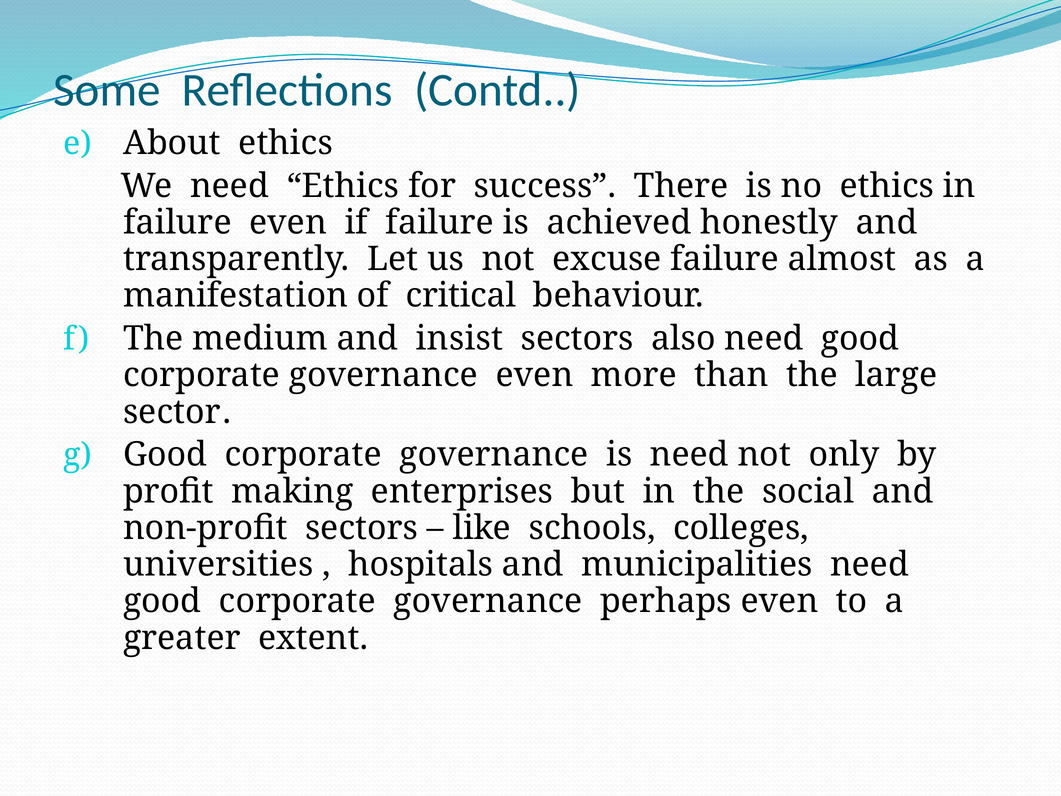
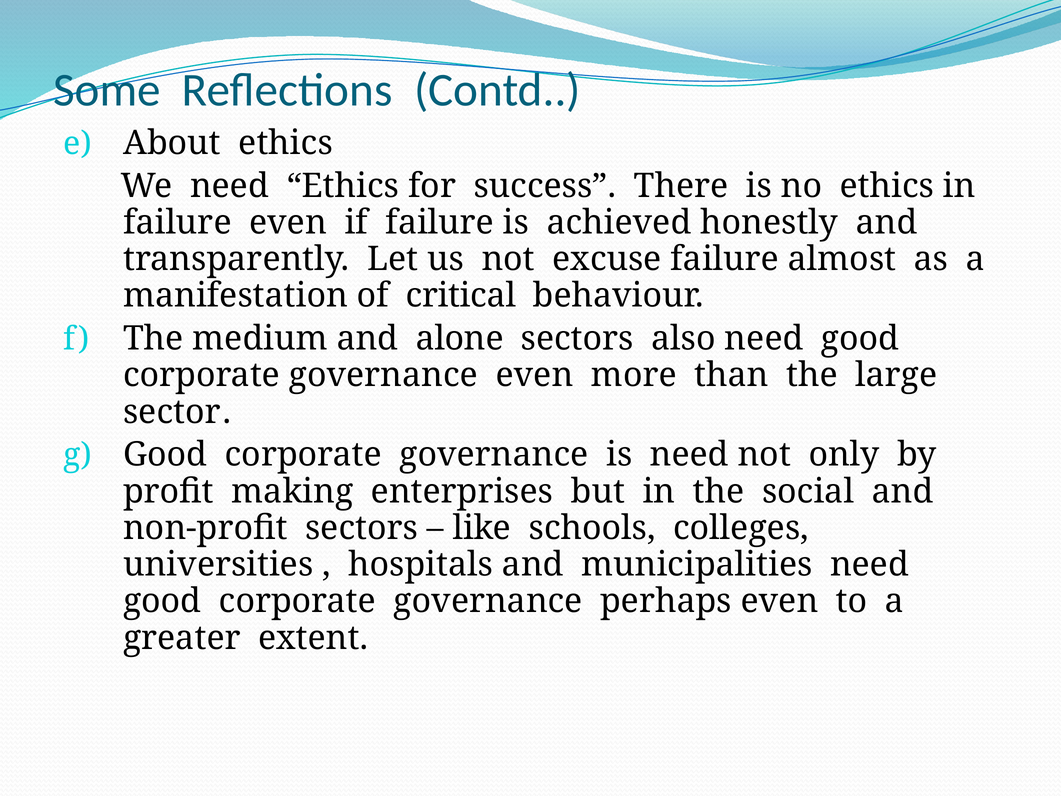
insist: insist -> alone (460, 339)
